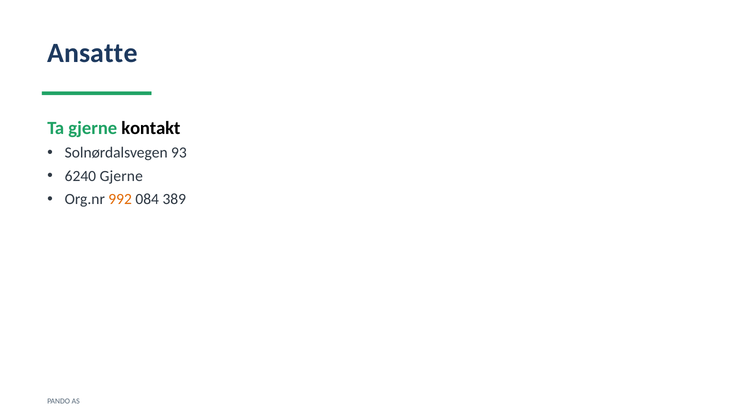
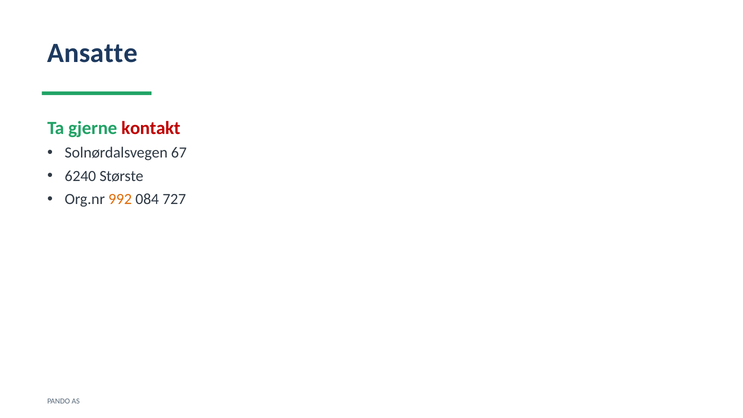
kontakt colour: black -> red (151, 128)
93: 93 -> 67 (179, 153)
6240 Gjerne: Gjerne -> Største (121, 176)
389: 389 -> 727 (174, 199)
